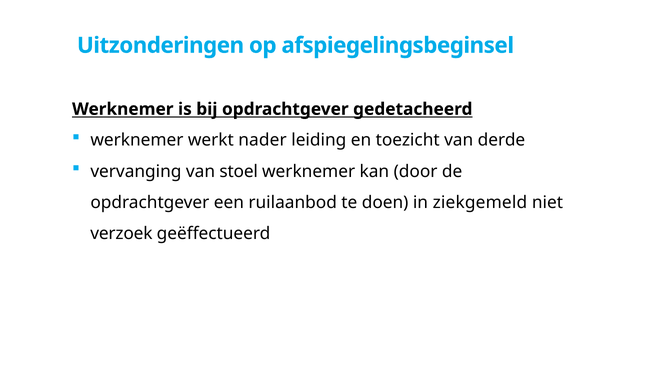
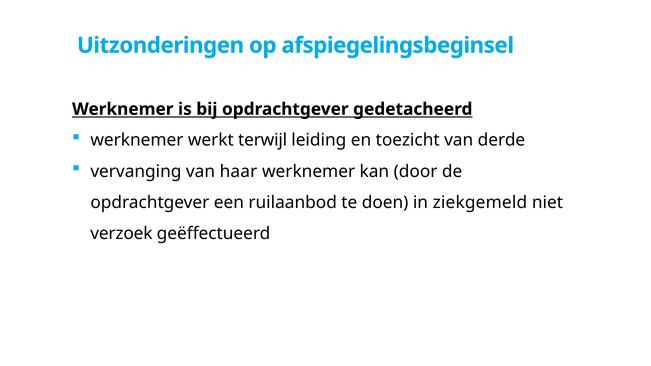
nader: nader -> terwijl (263, 140)
stoel: stoel -> haar (239, 171)
